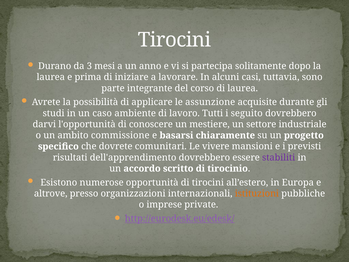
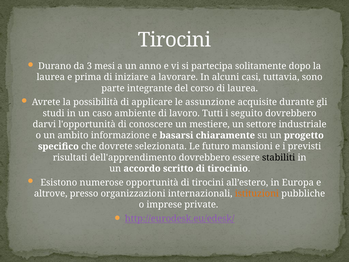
commissione: commissione -> informazione (120, 135)
comunitari: comunitari -> selezionata (161, 146)
vivere: vivere -> futuro (216, 146)
stabiliti colour: purple -> black (279, 157)
